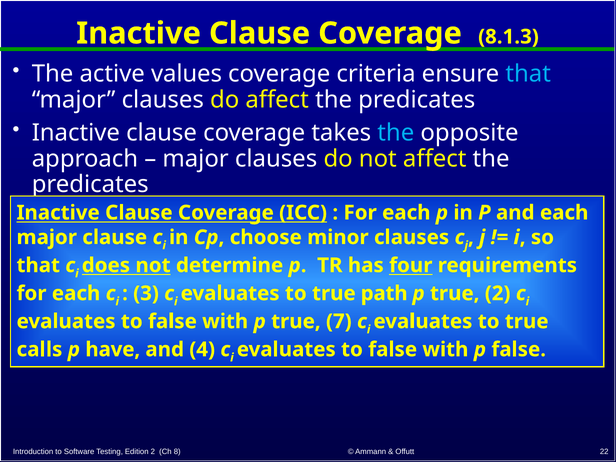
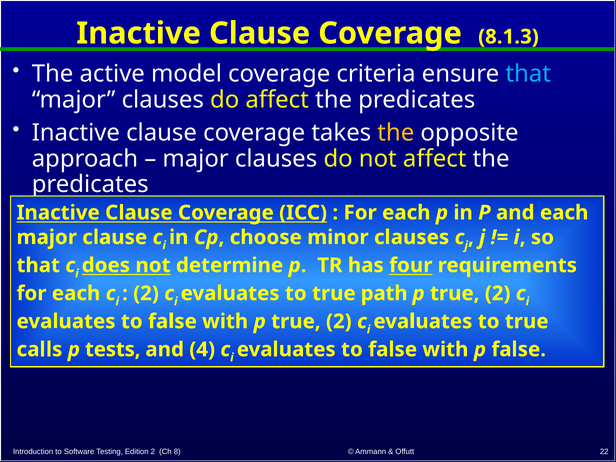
values: values -> model (187, 74)
the colour: light blue -> yellow (396, 133)
3: 3 -> 2 (146, 293)
with p true 7: 7 -> 2 (339, 321)
have: have -> tests (113, 349)
